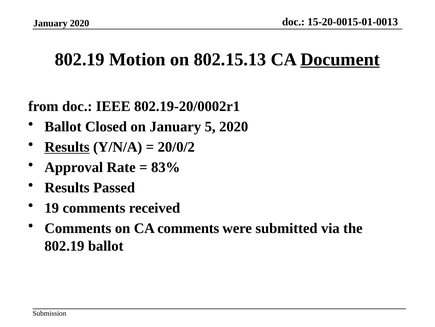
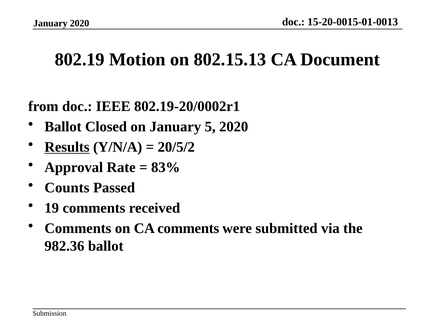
Document underline: present -> none (340, 59)
20/0/2: 20/0/2 -> 20/5/2 (176, 147)
Results: Results -> Counts (67, 187)
802.19: 802.19 -> 982.36 (64, 245)
